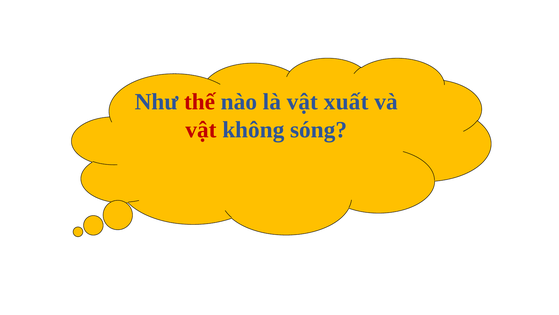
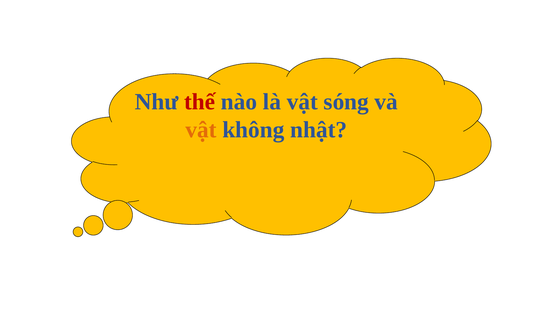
xuất: xuất -> sóng (346, 102)
vật colour: red -> orange (201, 130)
sóng: sóng -> nhật (319, 130)
